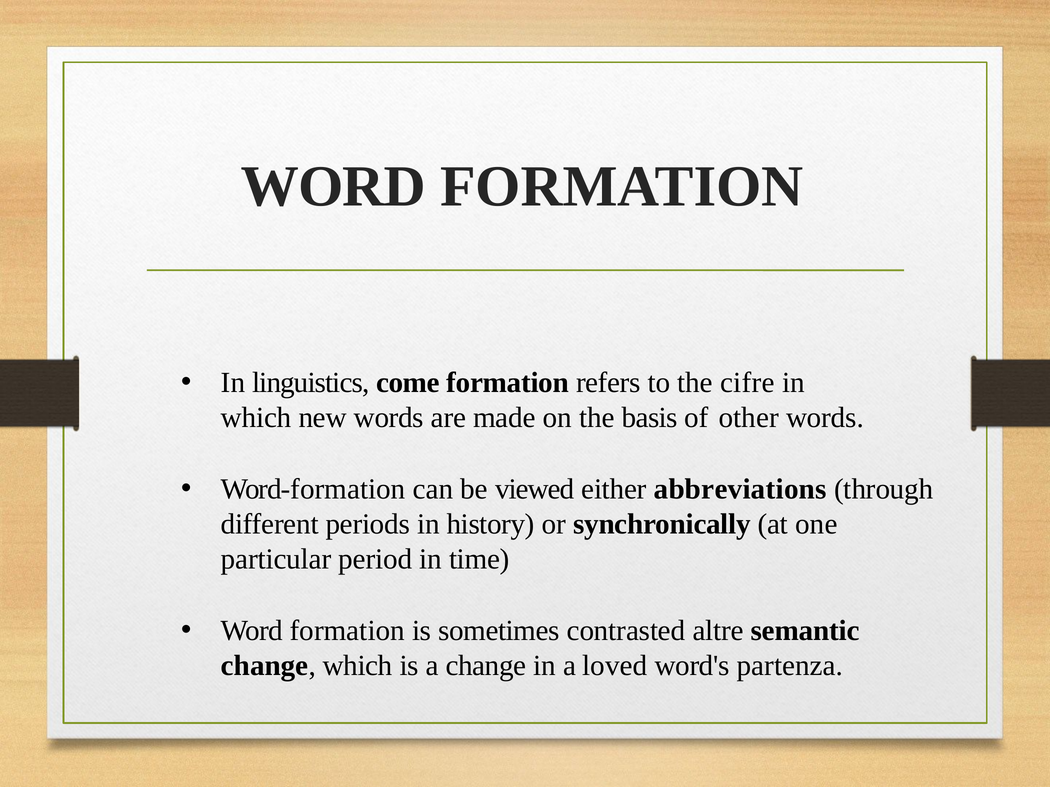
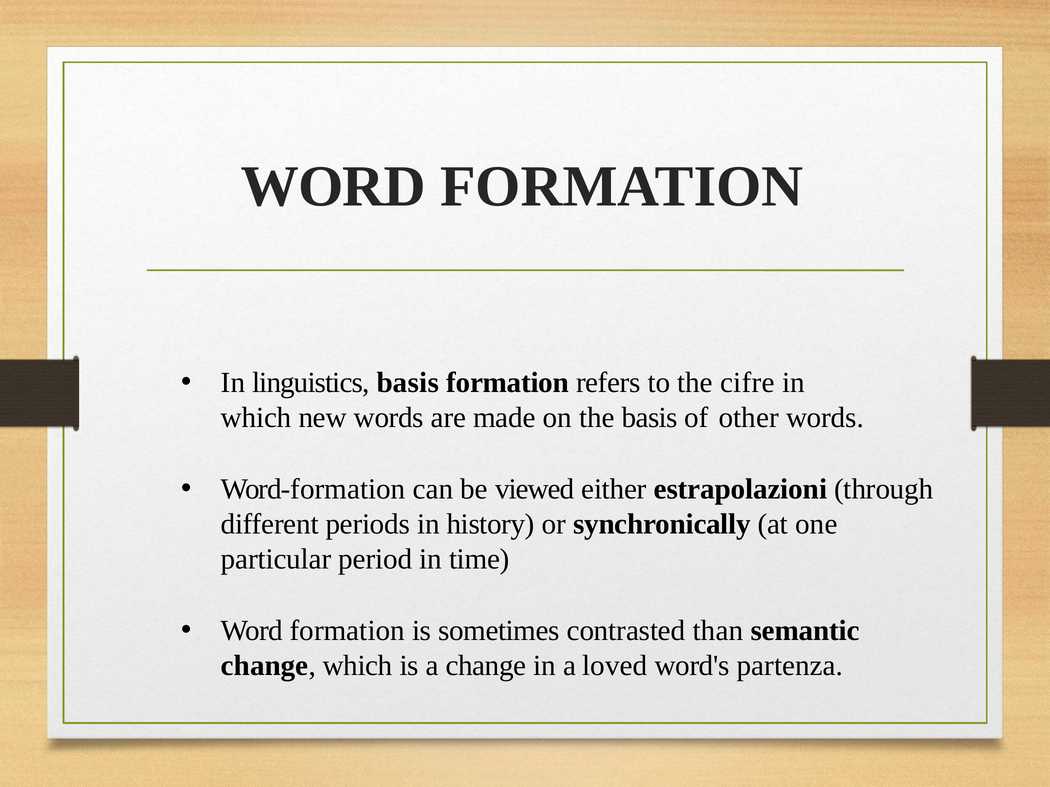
linguistics come: come -> basis (408, 383)
abbreviations: abbreviations -> estrapolazioni (740, 490)
altre: altre -> than (718, 631)
